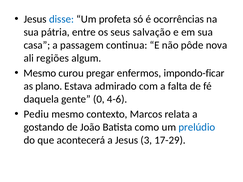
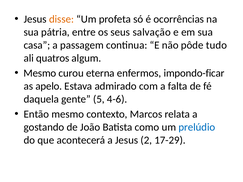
disse colour: blue -> orange (61, 19)
nova: nova -> tudo (216, 45)
regiões: regiões -> quatros (53, 58)
pregar: pregar -> eterna (100, 73)
plano: plano -> apelo (49, 86)
0: 0 -> 5 (99, 99)
Pediu: Pediu -> Então (36, 114)
3: 3 -> 2 (146, 140)
